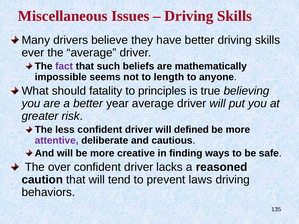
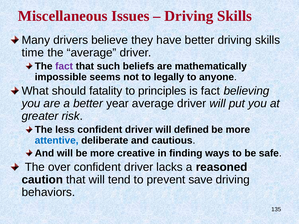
ever: ever -> time (33, 53)
length: length -> legally (169, 77)
is true: true -> fact (210, 91)
attentive colour: purple -> blue (57, 141)
laws: laws -> save (201, 180)
